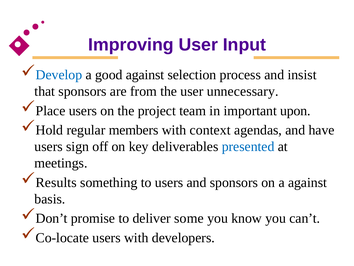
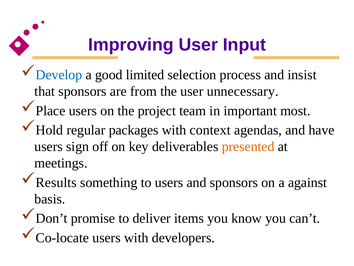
good against: against -> limited (145, 75)
upon: upon -> most (295, 111)
members: members -> packages (134, 130)
presented colour: blue -> orange (248, 146)
some: some -> items (189, 218)
